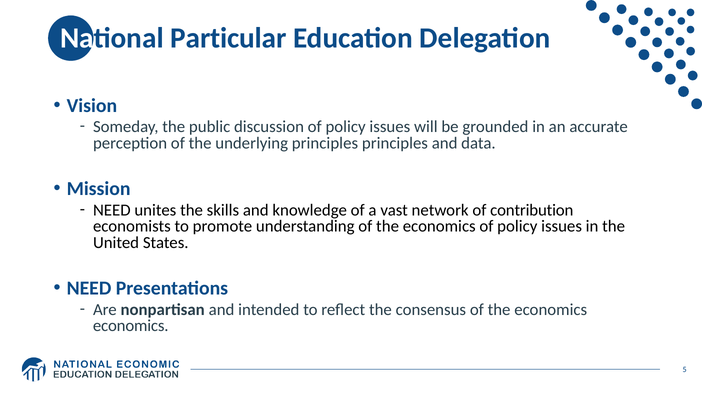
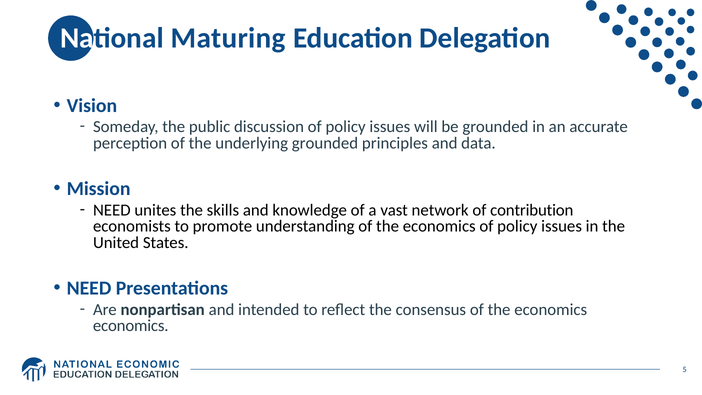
Particular: Particular -> Maturing (228, 38)
underlying principles: principles -> grounded (325, 143)
